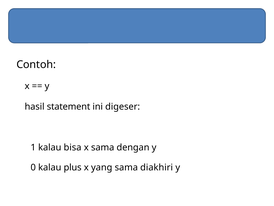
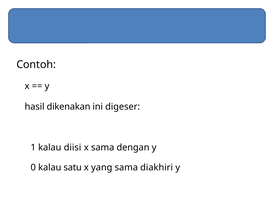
statement: statement -> dikenakan (69, 106)
bisa: bisa -> diisi (73, 147)
plus: plus -> satu (73, 167)
